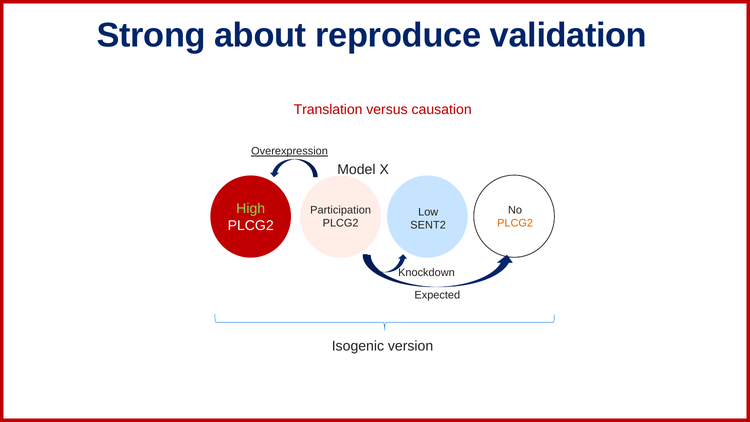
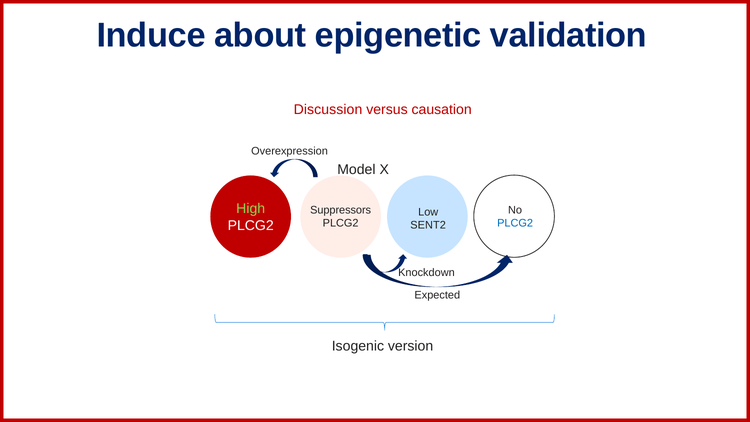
Strong: Strong -> Induce (151, 35)
reproduce: reproduce -> epigenetic (398, 35)
Translation: Translation -> Discussion (328, 110)
Overexpression underline: present -> none (290, 151)
Participation: Participation -> Suppressors (341, 210)
PLCG2 colour: orange -> blue (515, 223)
